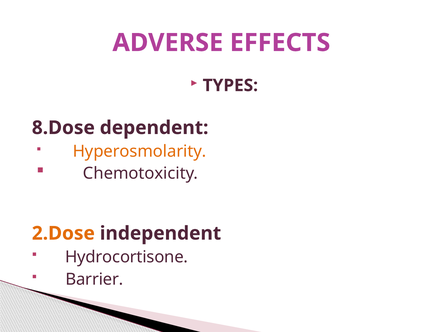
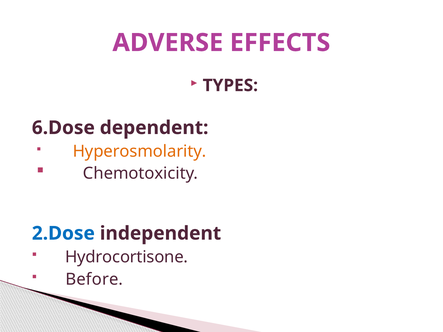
8.Dose: 8.Dose -> 6.Dose (63, 128)
2.Dose colour: orange -> blue (63, 233)
Barrier: Barrier -> Before (94, 280)
